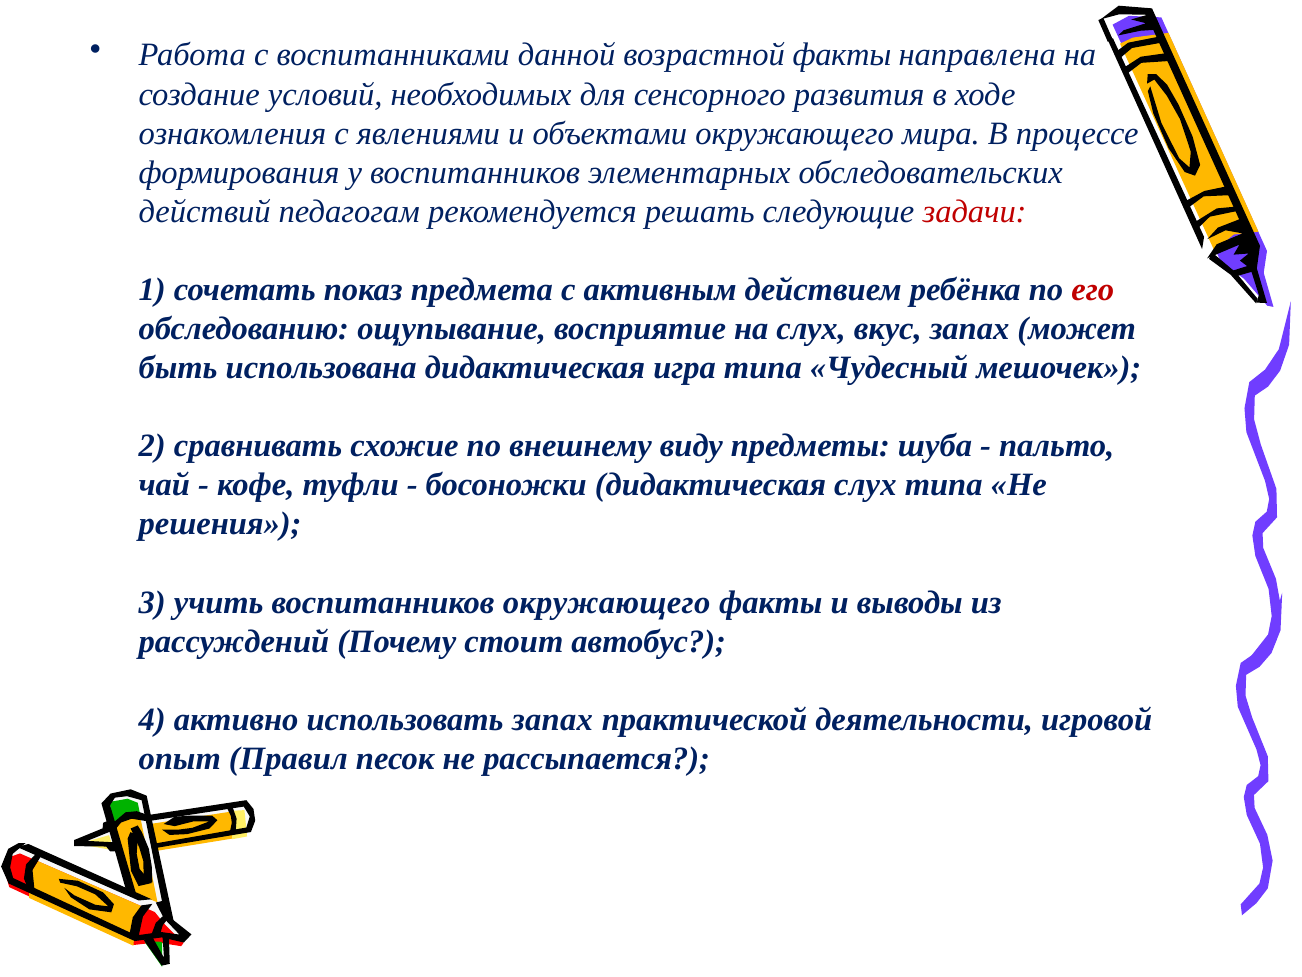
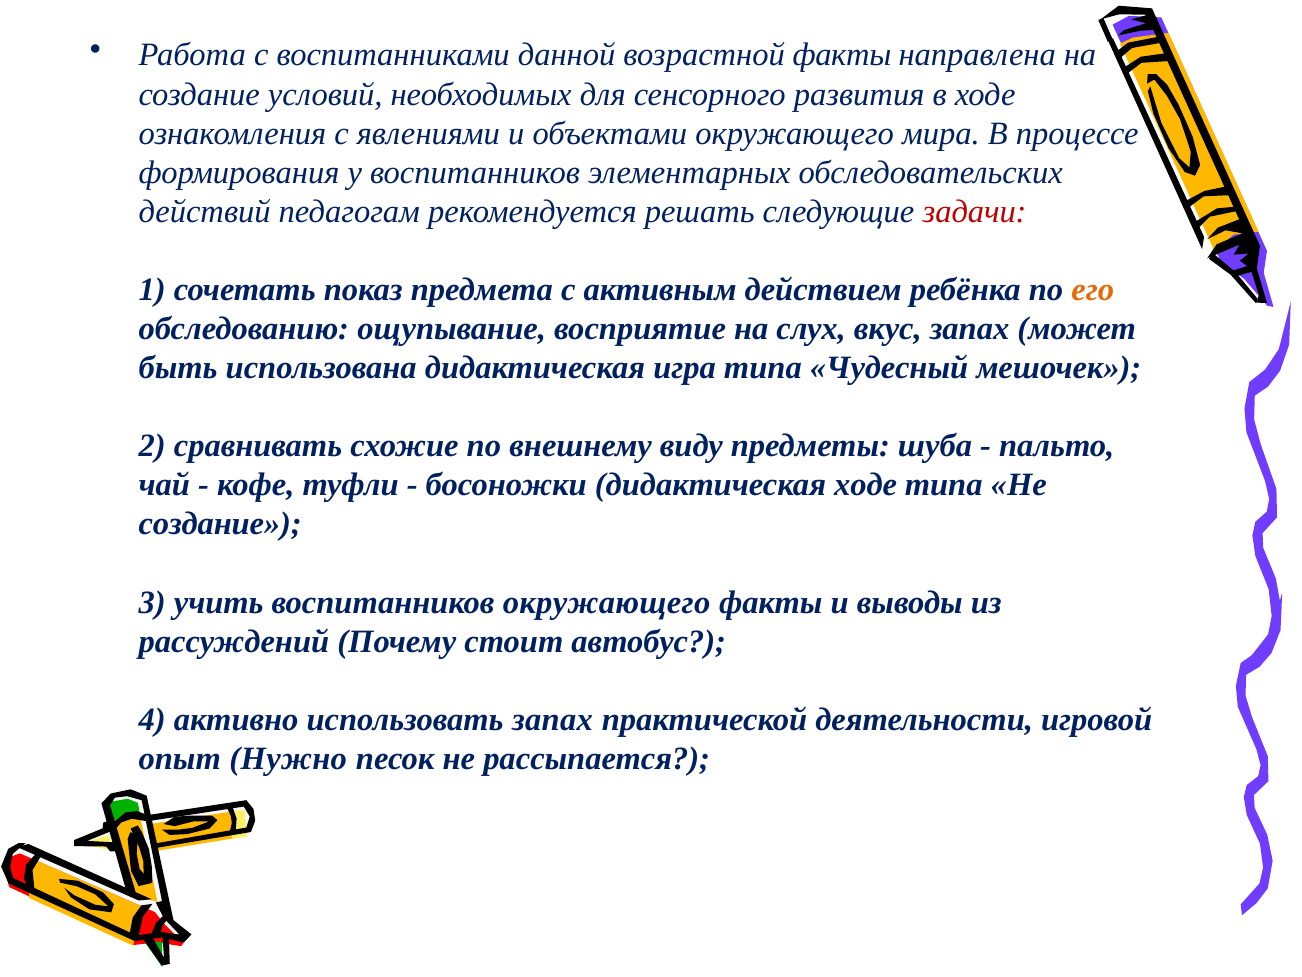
его colour: red -> orange (1093, 290)
дидактическая слух: слух -> ходе (866, 485)
решения: решения -> создание (220, 524)
Правил: Правил -> Нужно (288, 758)
